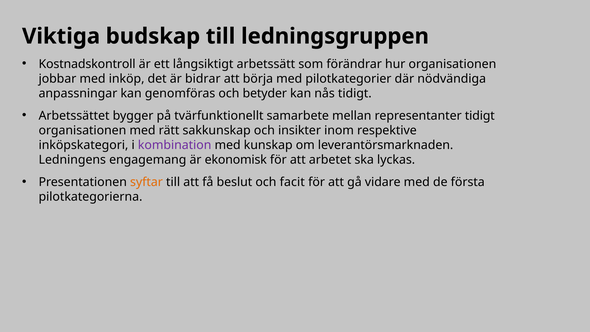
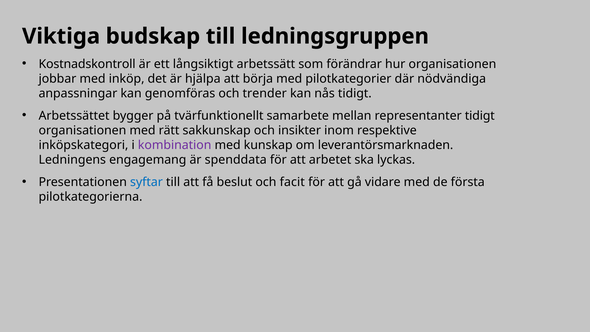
bidrar: bidrar -> hjälpa (203, 79)
betyder: betyder -> trender (265, 93)
ekonomisk: ekonomisk -> spenddata (236, 160)
syftar colour: orange -> blue (146, 182)
